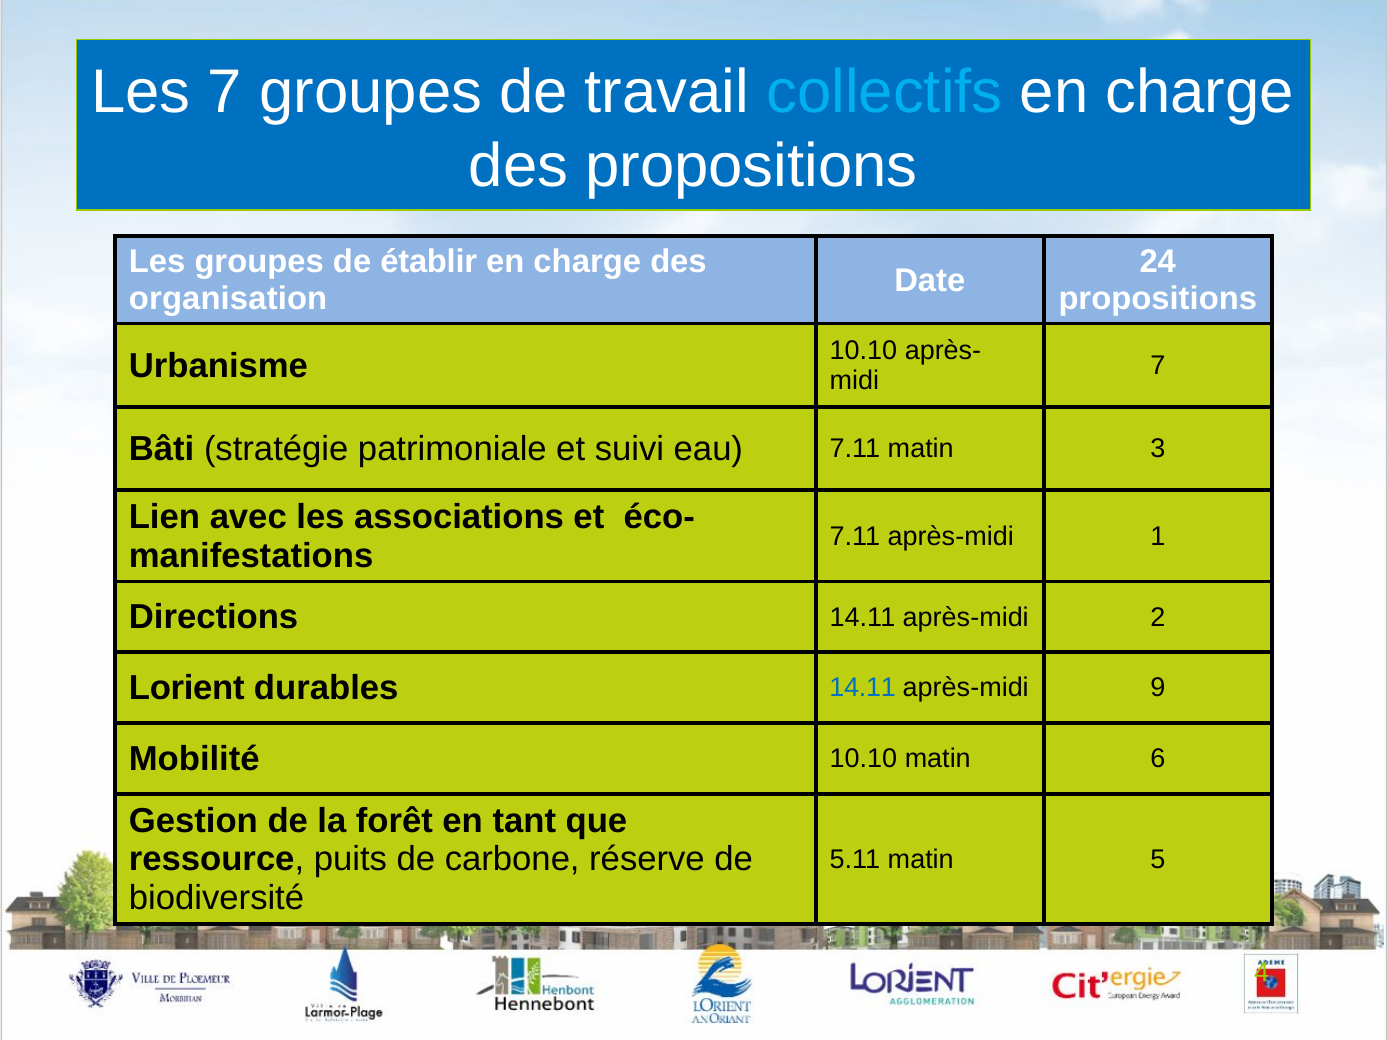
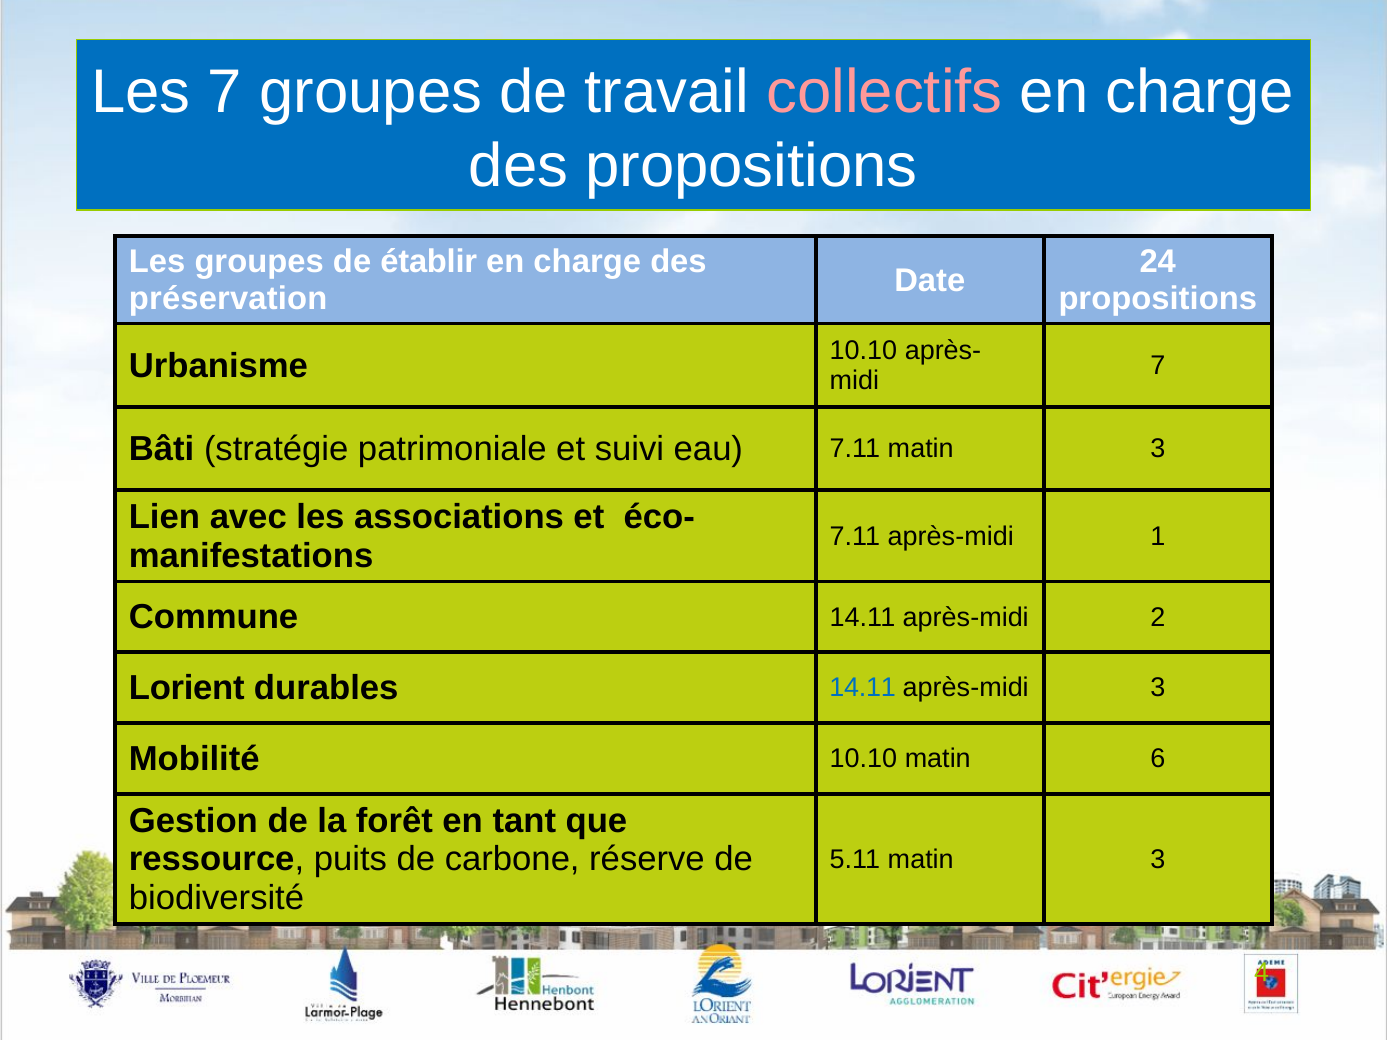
collectifs colour: light blue -> pink (884, 92)
organisation: organisation -> préservation (228, 299)
Directions: Directions -> Commune (214, 618)
après-midi 9: 9 -> 3 (1158, 688)
5.11 matin 5: 5 -> 3 (1158, 860)
